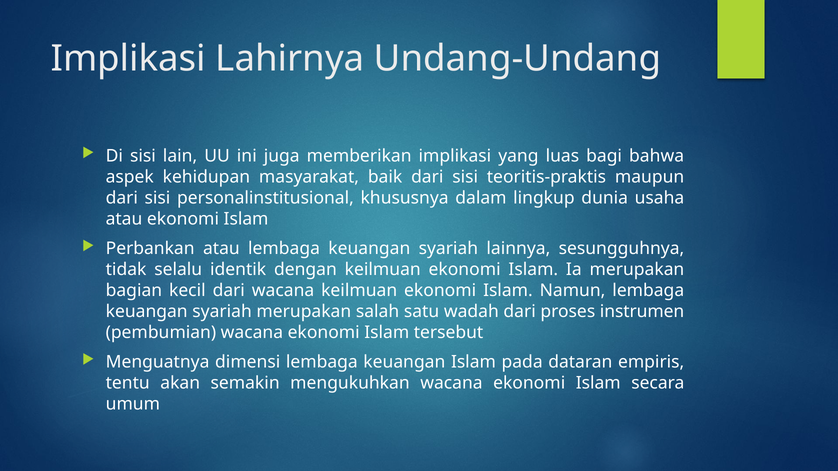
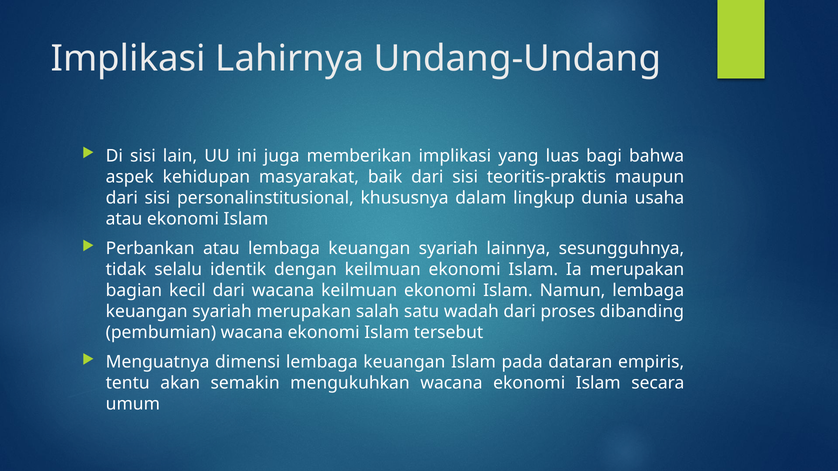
instrumen: instrumen -> dibanding (642, 312)
